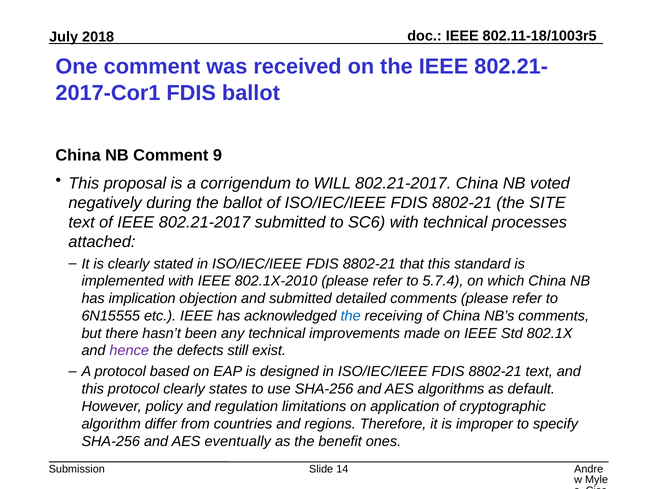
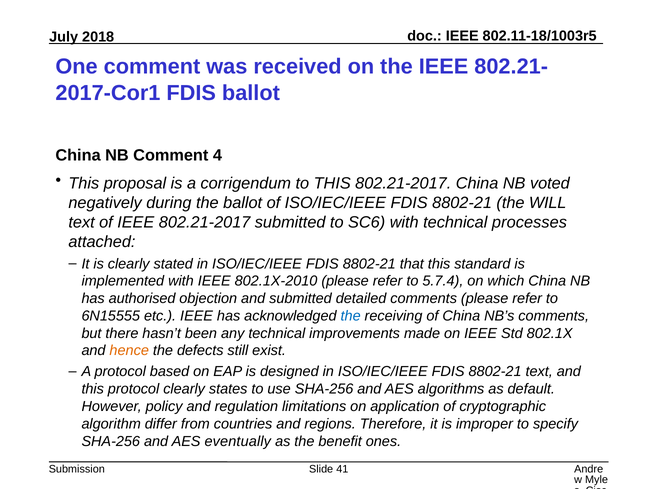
9: 9 -> 4 (217, 155)
to WILL: WILL -> THIS (332, 183)
SITE: SITE -> WILL (548, 203)
implication: implication -> authorised (142, 299)
hence colour: purple -> orange (129, 351)
14: 14 -> 41 (342, 469)
